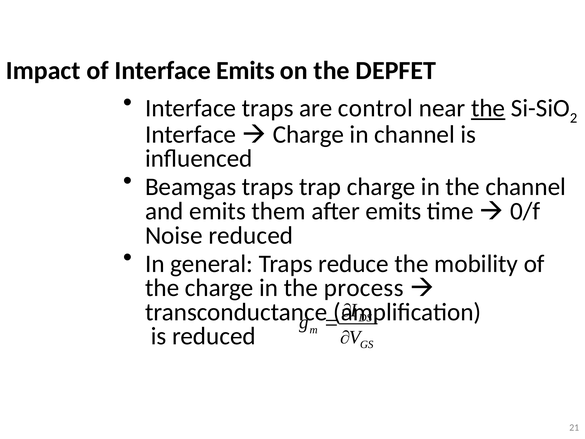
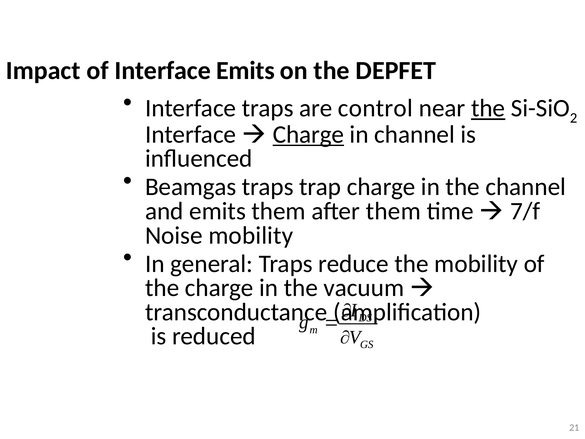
Charge underline: none -> present (308, 134)
after emits: emits -> them (393, 211)
0/f: 0/f -> 7/f (525, 211)
Noise reduced: reduced -> mobility (251, 235)
process: process -> vacuum (364, 288)
